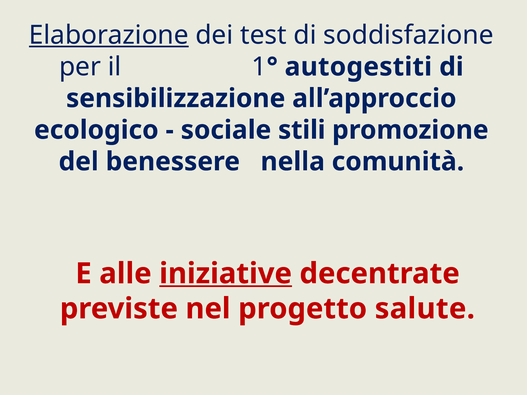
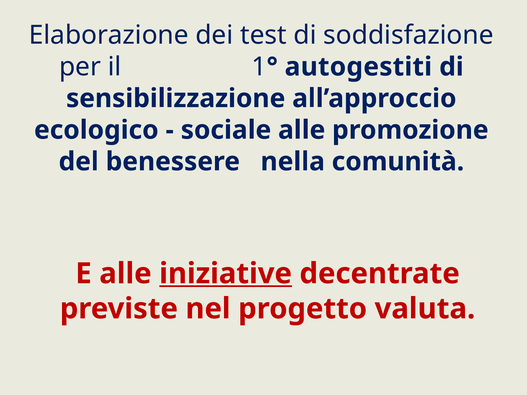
Elaborazione underline: present -> none (109, 35)
sociale stili: stili -> alle (302, 130)
salute: salute -> valuta (425, 309)
